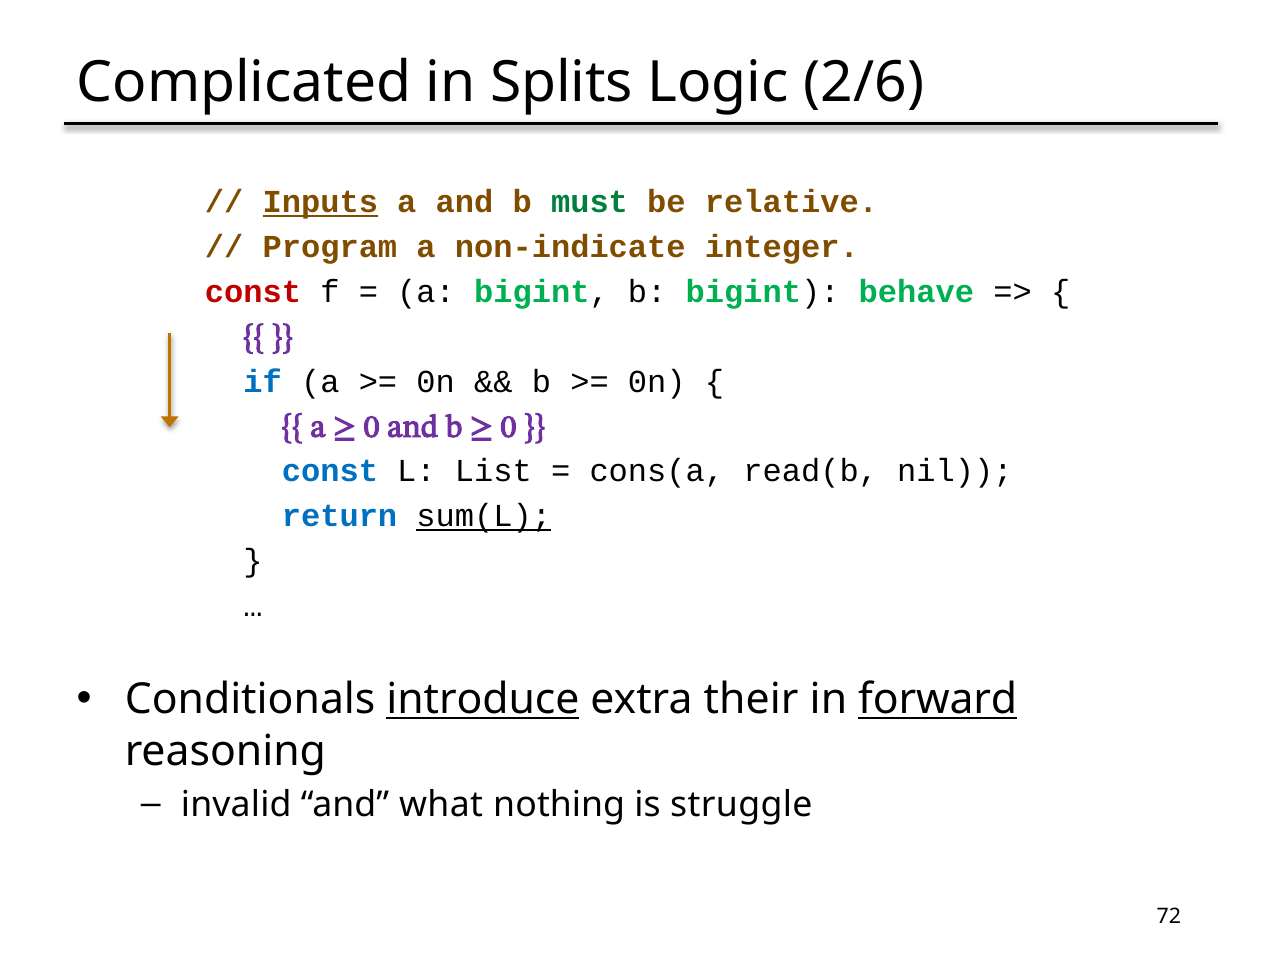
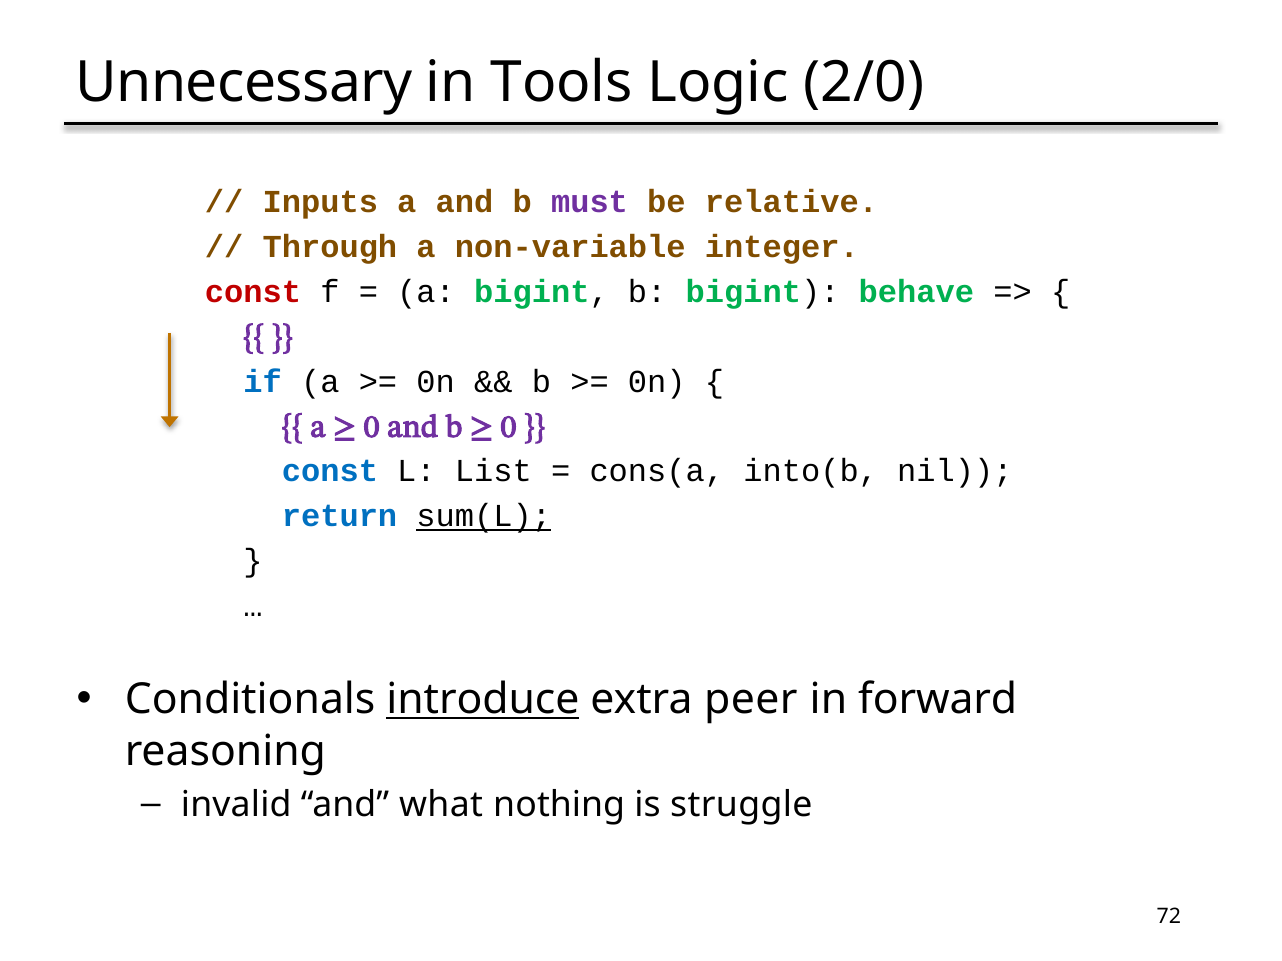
Complicated: Complicated -> Unnecessary (244, 83)
Splits: Splits -> Tools (562, 83)
2/6: 2/6 -> 2/0 (864, 83)
Inputs underline: present -> none (320, 202)
must colour: green -> purple (590, 202)
Program: Program -> Through (330, 247)
non-indicate: non-indicate -> non-variable (570, 247)
read(b: read(b -> into(b (811, 471)
their: their -> peer (751, 700)
forward underline: present -> none (938, 700)
